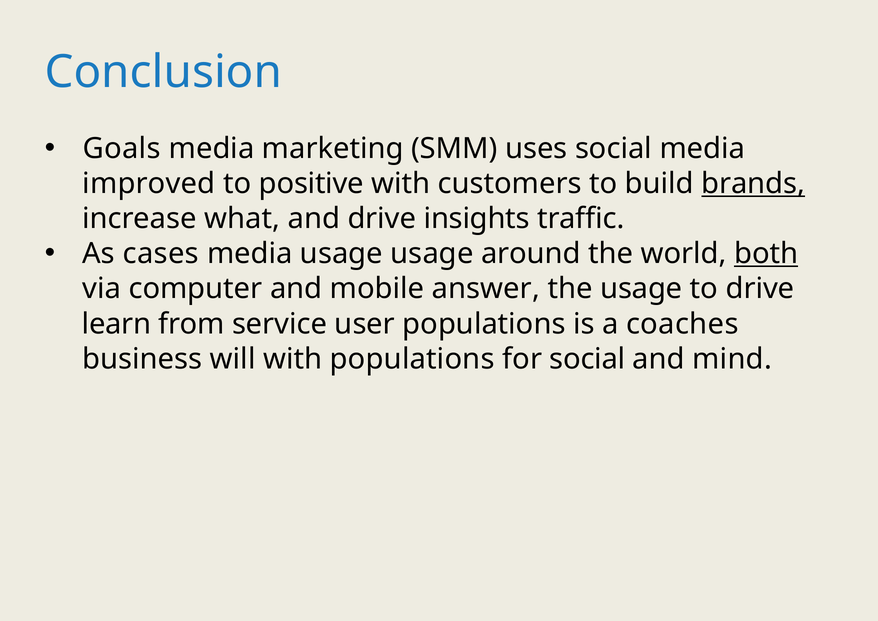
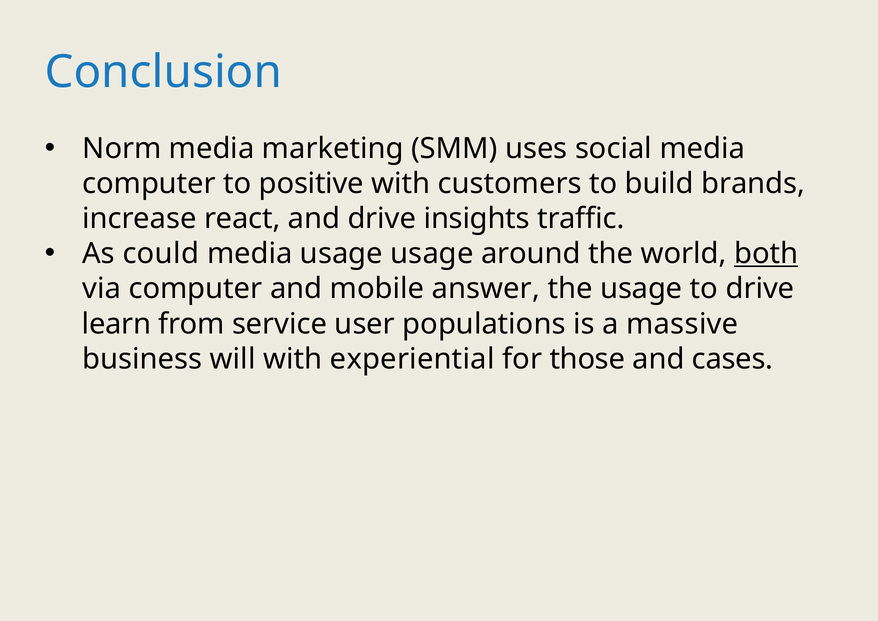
Goals: Goals -> Norm (122, 149)
improved: improved -> computer (149, 184)
brands underline: present -> none (753, 184)
what: what -> react (242, 219)
cases: cases -> could (161, 254)
coaches: coaches -> massive (682, 324)
with populations: populations -> experiential (412, 359)
for social: social -> those (587, 359)
mind: mind -> cases (732, 359)
